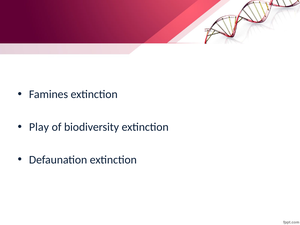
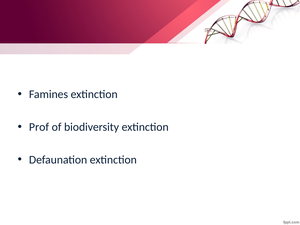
Play: Play -> Prof (39, 127)
